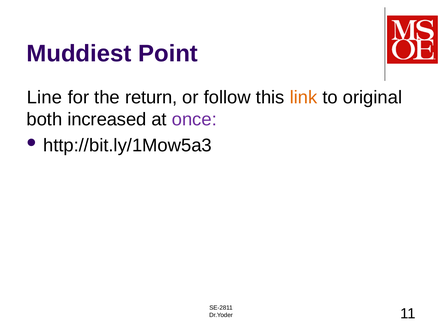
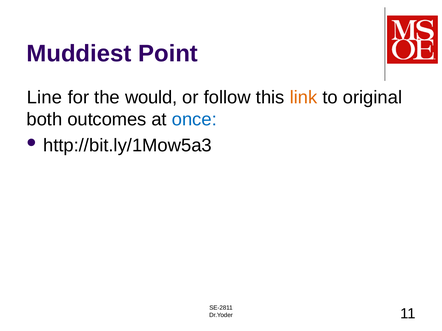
return: return -> would (151, 98)
increased: increased -> outcomes (107, 120)
once colour: purple -> blue (194, 120)
